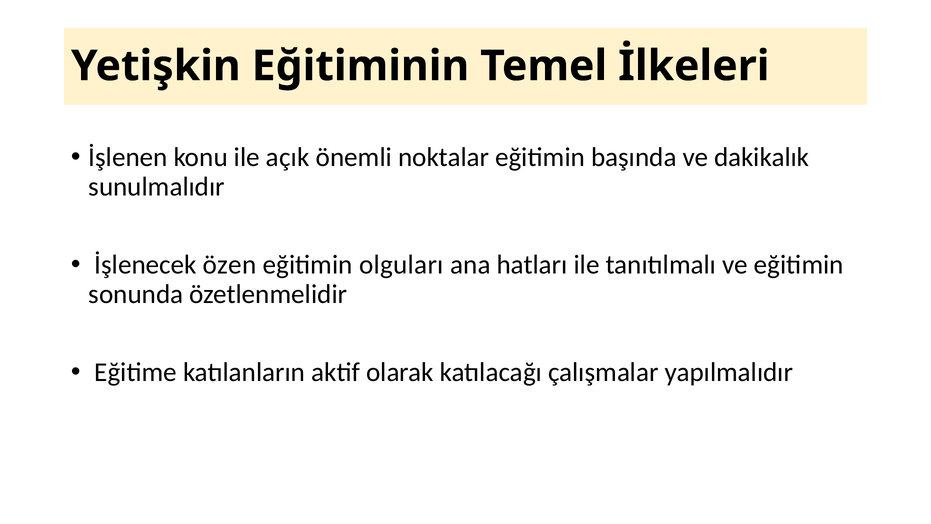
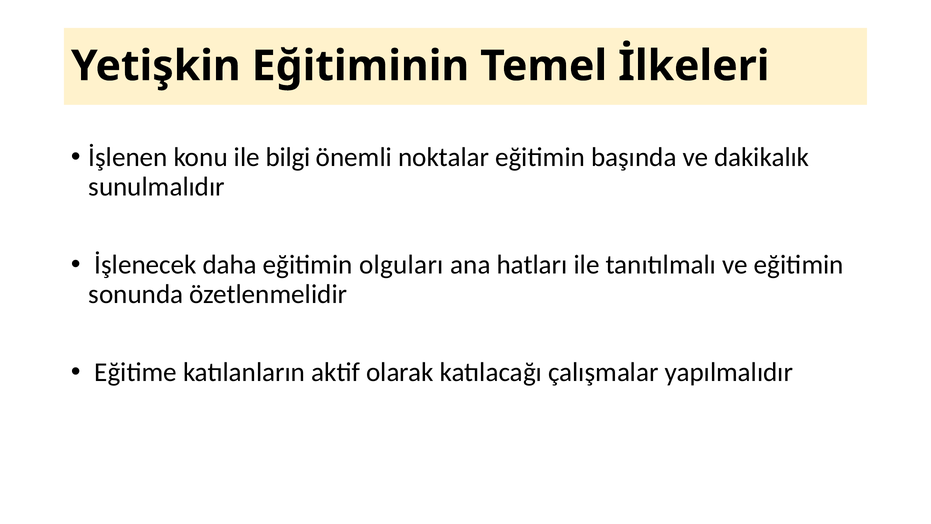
açık: açık -> bilgi (288, 157)
özen: özen -> daha (230, 265)
